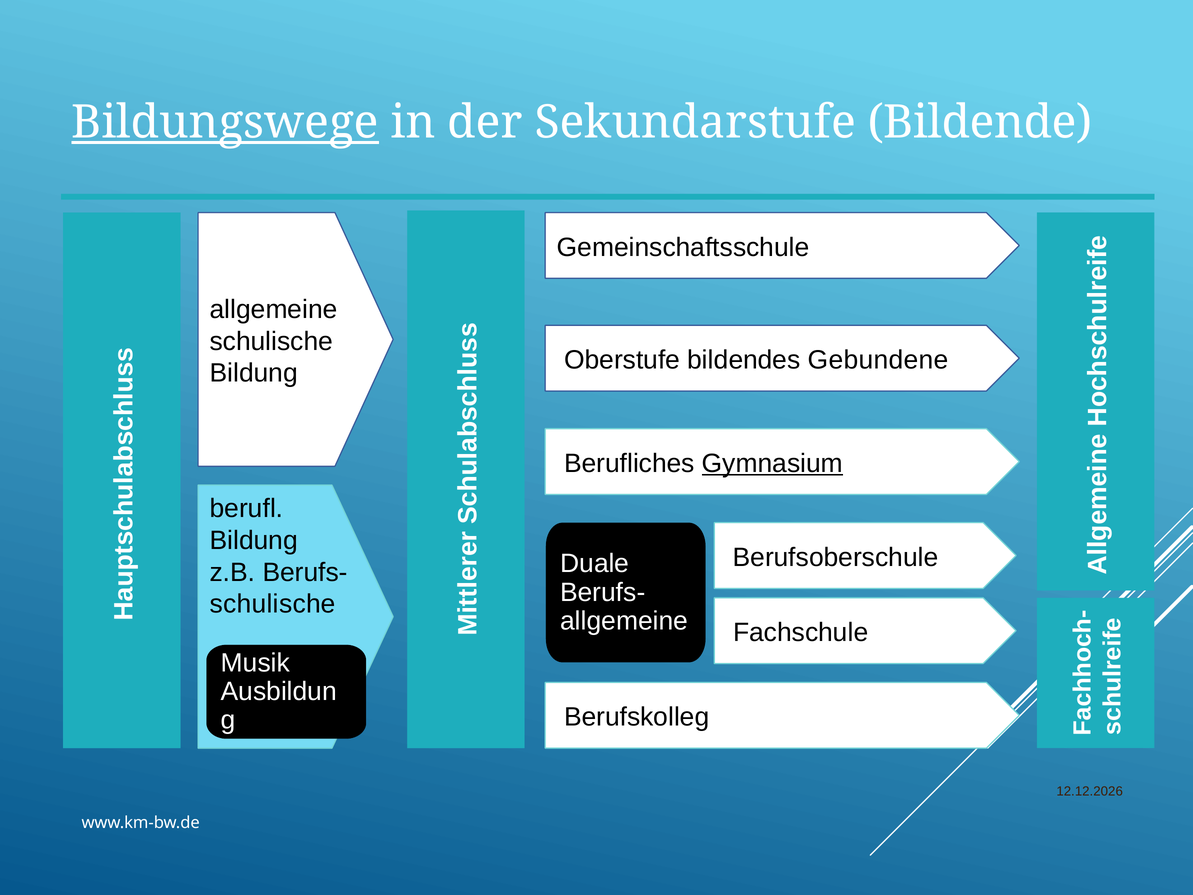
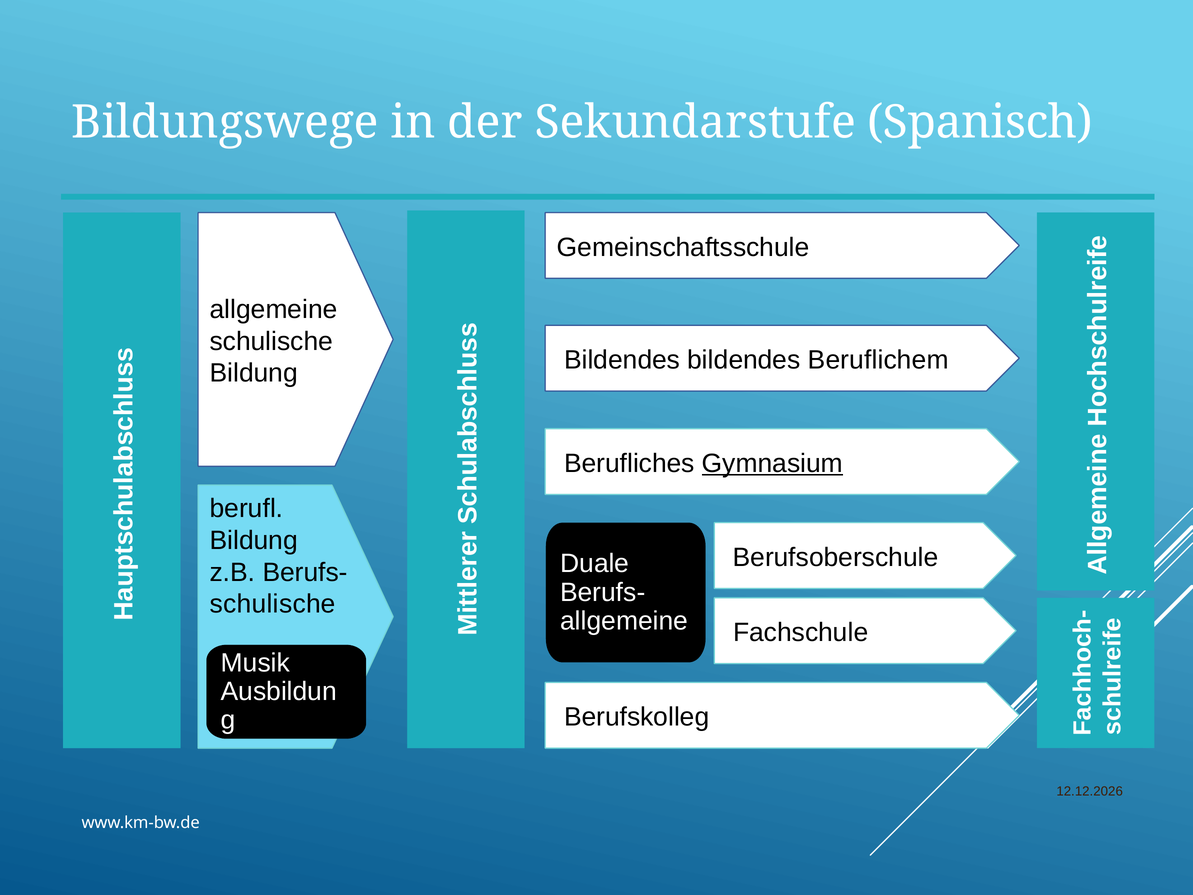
Bildungswege underline: present -> none (225, 123)
Bildende: Bildende -> Spanisch (980, 123)
Oberstufe: Oberstufe -> Bildendes (622, 360)
Gebundene: Gebundene -> Beruflichem (878, 360)
